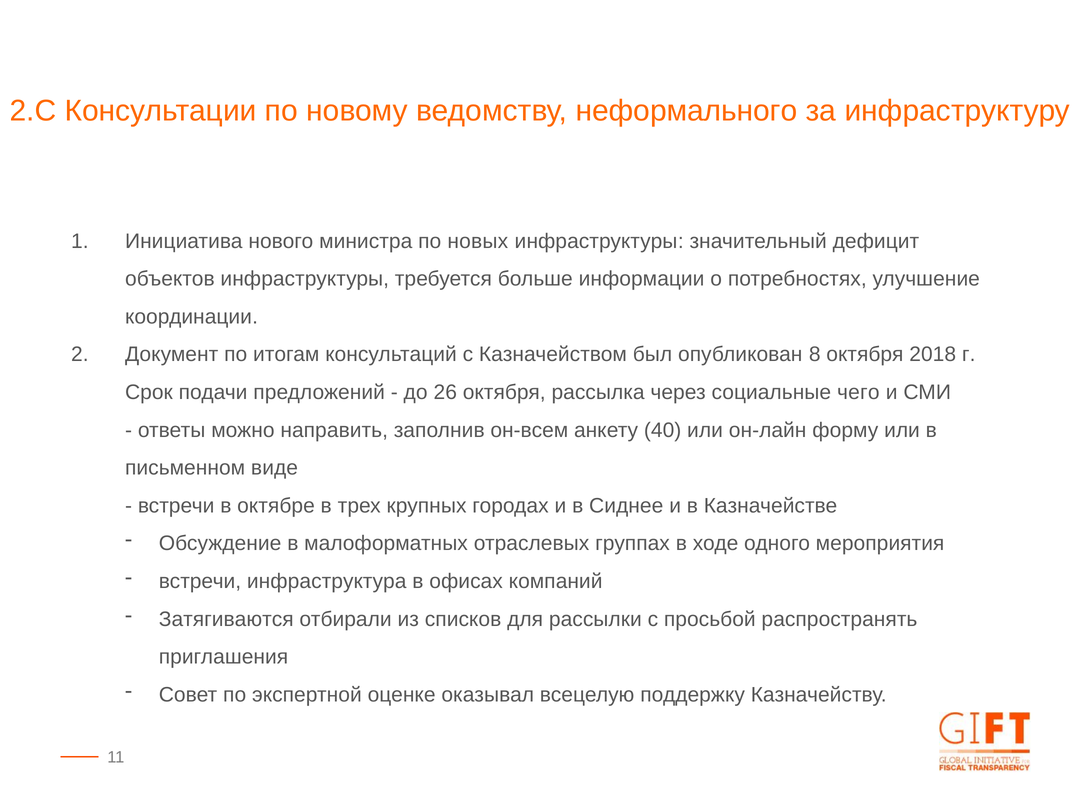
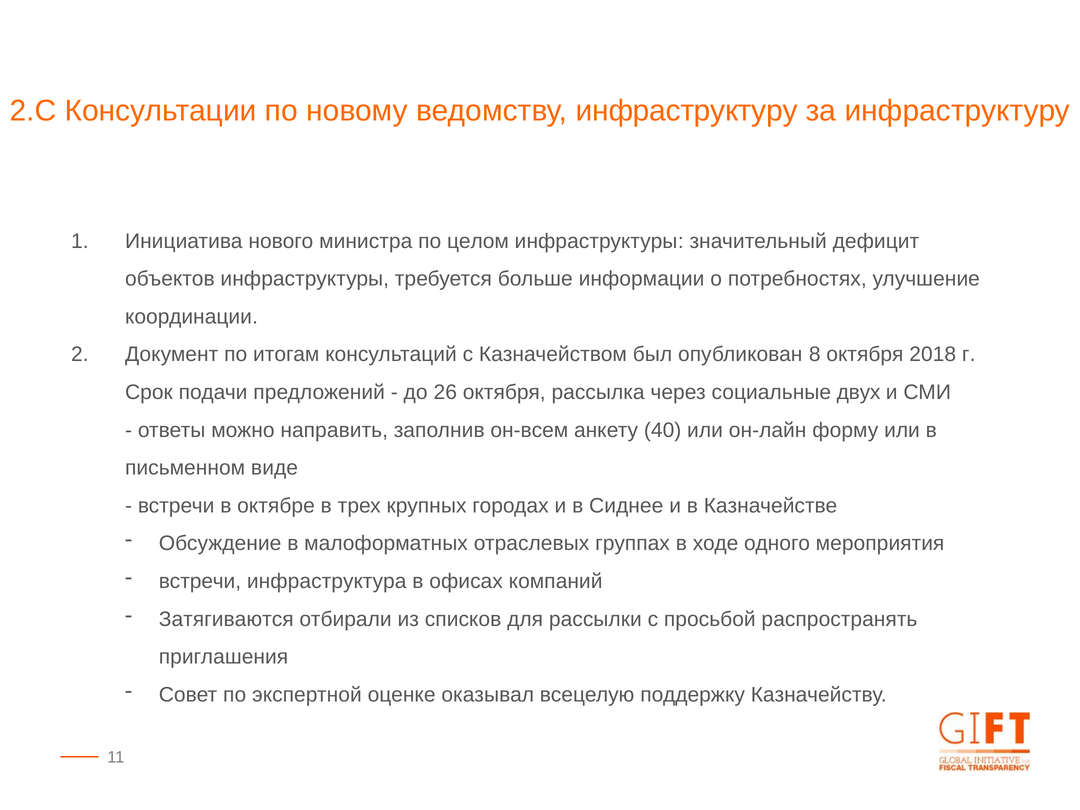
ведомству неформального: неформального -> инфраструктуру (687, 111)
новых: новых -> целом (478, 241)
чего: чего -> двух (859, 392)
